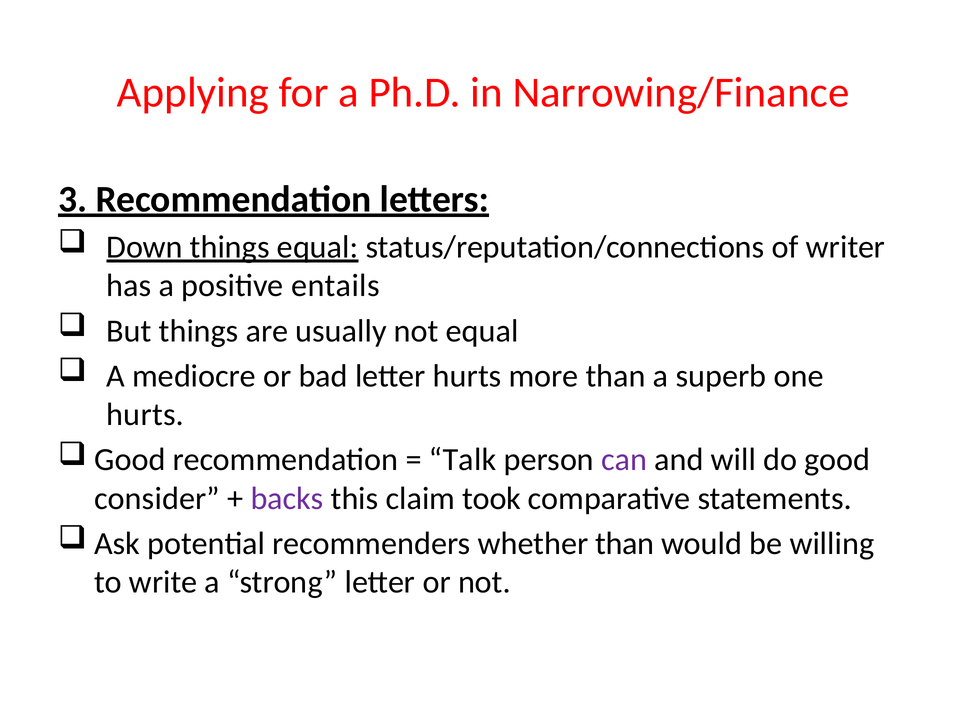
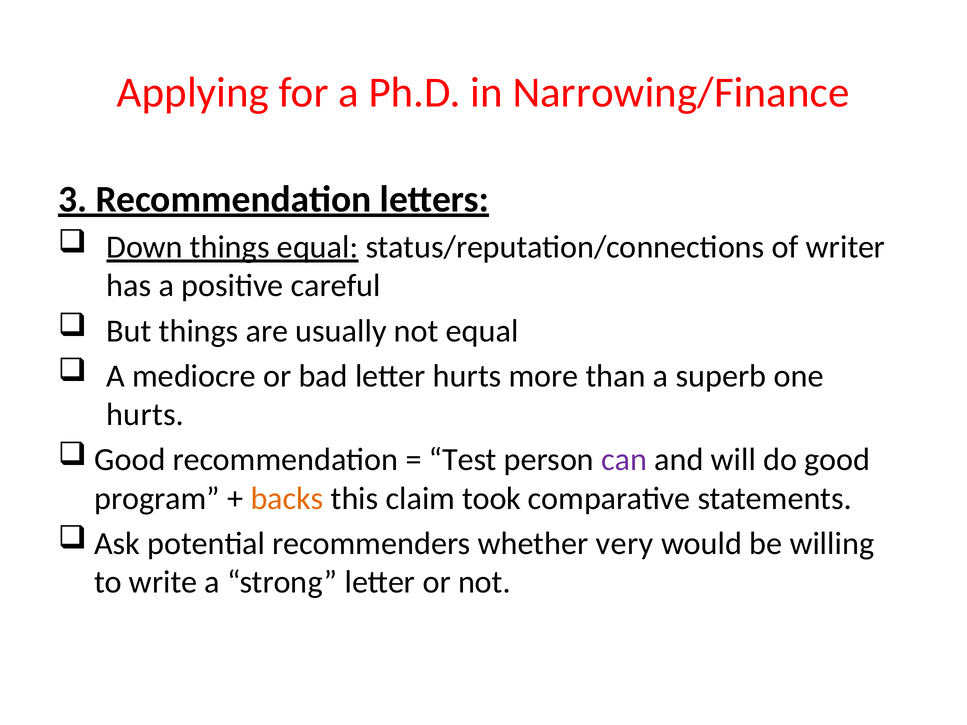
entails: entails -> careful (336, 286)
Talk: Talk -> Test (463, 460)
consider: consider -> program (157, 499)
backs colour: purple -> orange (287, 499)
whether than: than -> very (625, 544)
